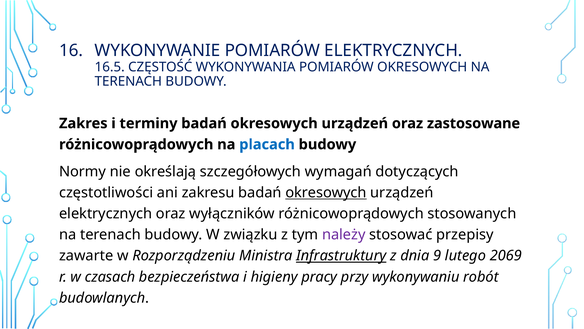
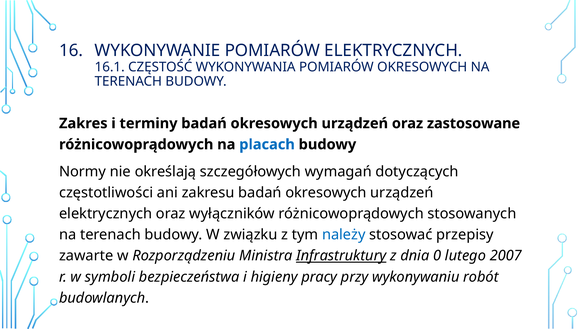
16.5: 16.5 -> 16.1 (110, 67)
okresowych underline: present -> none (326, 192)
należy colour: purple -> blue (344, 234)
9: 9 -> 0 (437, 255)
2069: 2069 -> 2007 (506, 255)
czasach: czasach -> symboli (110, 276)
